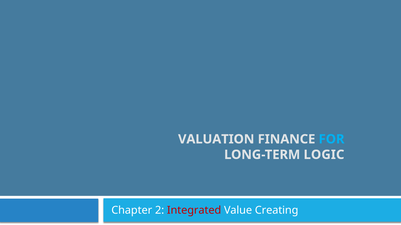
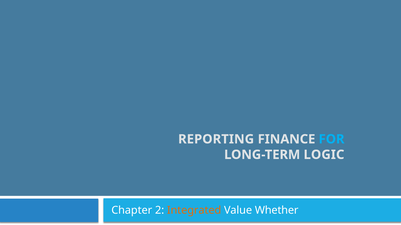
VALUATION: VALUATION -> REPORTING (216, 140)
Integrated colour: red -> orange (194, 211)
Creating: Creating -> Whether (277, 211)
